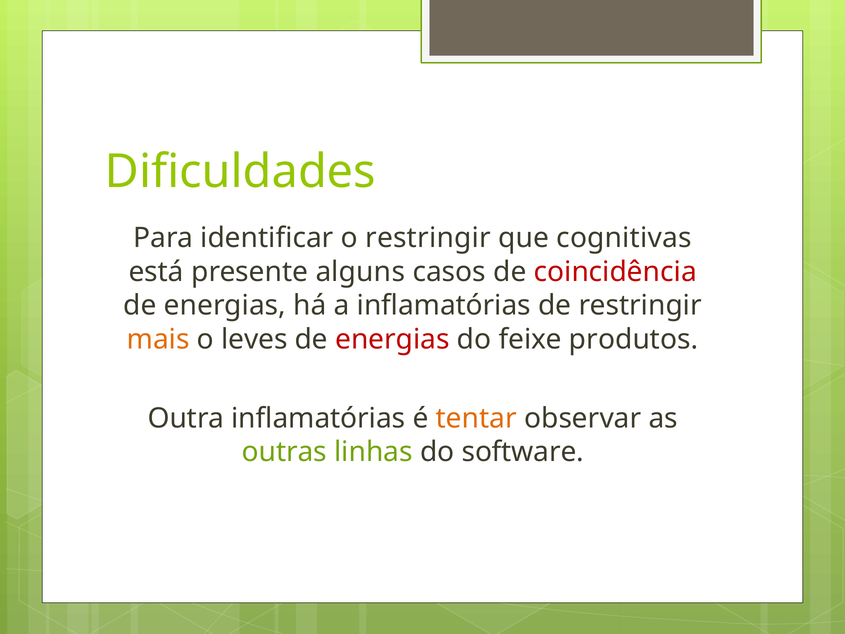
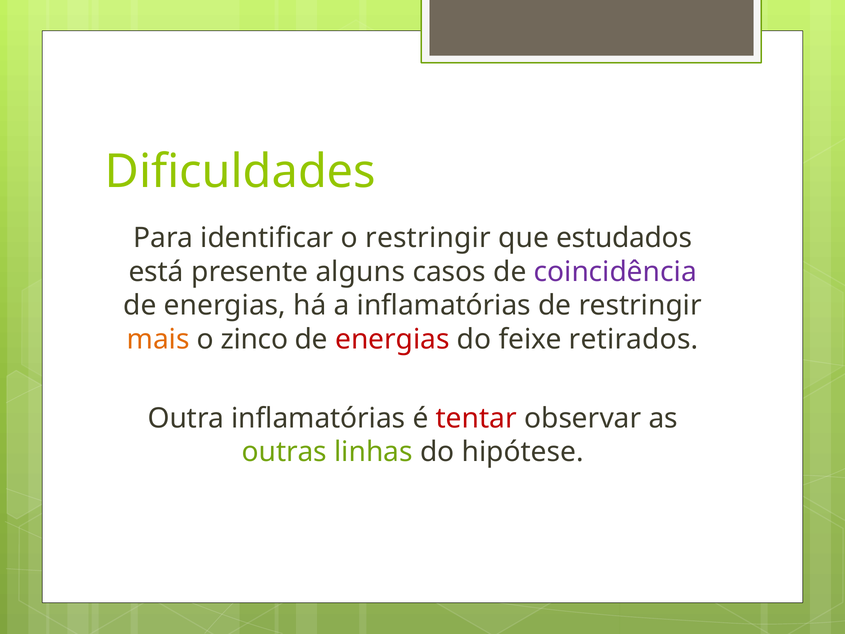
cognitivas: cognitivas -> estudados (624, 238)
coincidência colour: red -> purple (615, 272)
leves: leves -> zinco (254, 339)
produtos: produtos -> retirados (634, 339)
tentar colour: orange -> red (476, 418)
software: software -> hipótese (523, 452)
